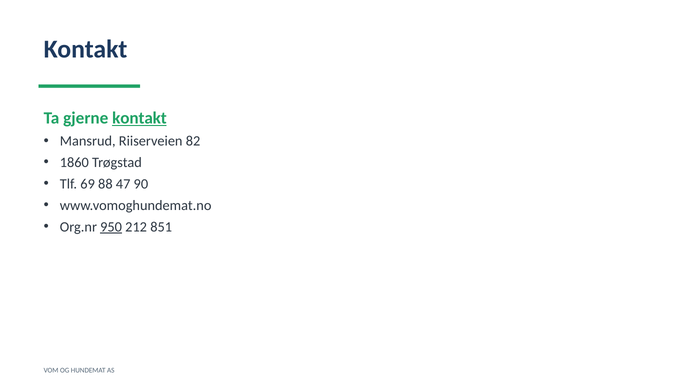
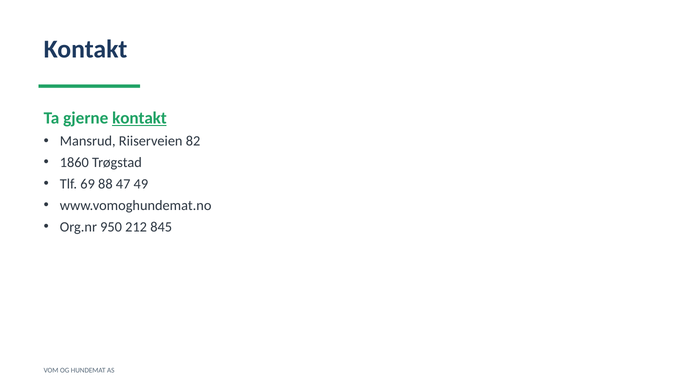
90: 90 -> 49 (141, 184)
950 underline: present -> none (111, 227)
851: 851 -> 845 (161, 227)
